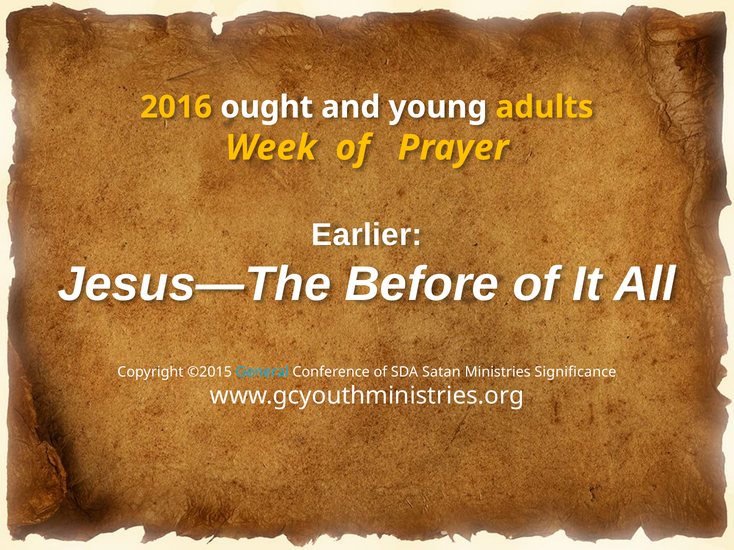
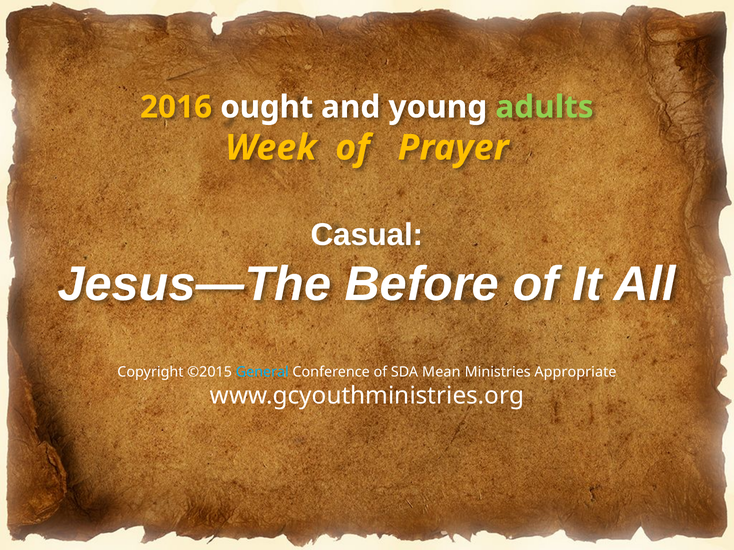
adults colour: yellow -> light green (544, 107)
Earlier: Earlier -> Casual (367, 235)
Satan: Satan -> Mean (441, 372)
Significance: Significance -> Appropriate (575, 372)
